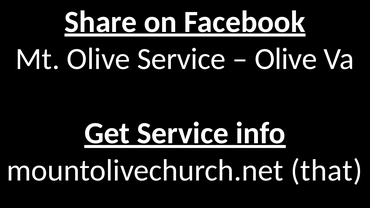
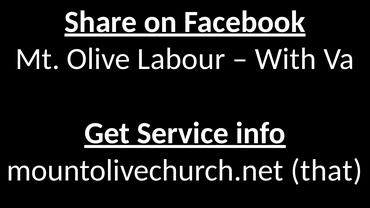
Olive Service: Service -> Labour (181, 59)
Olive: Olive -> With (286, 59)
